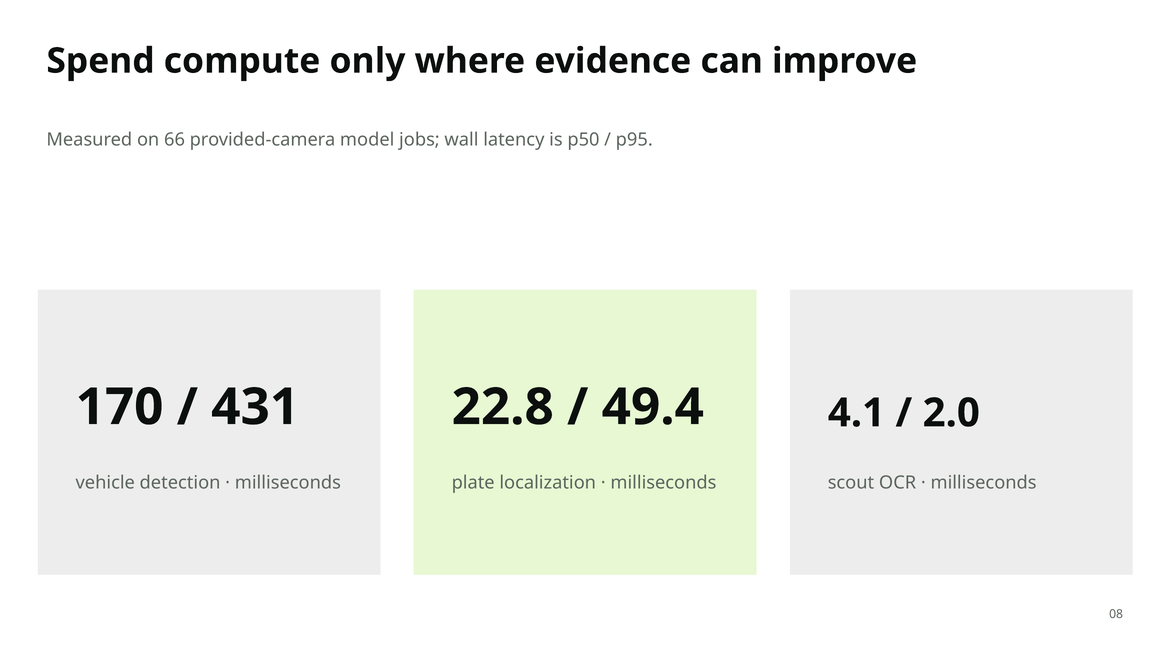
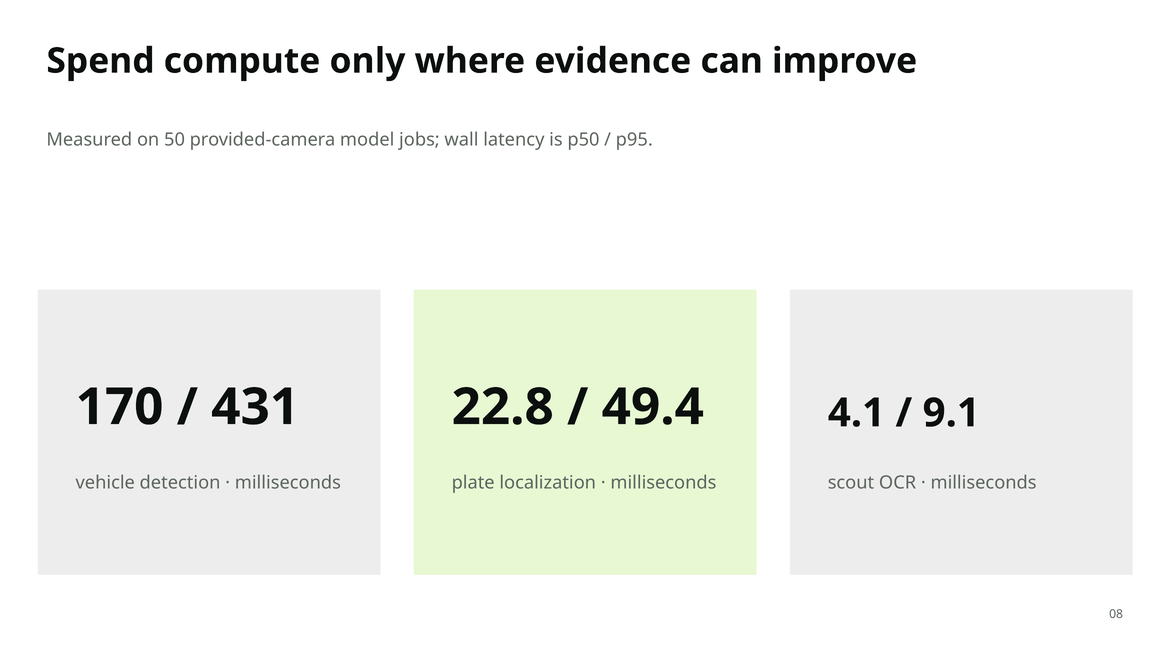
66: 66 -> 50 (174, 140)
2.0: 2.0 -> 9.1 (951, 413)
